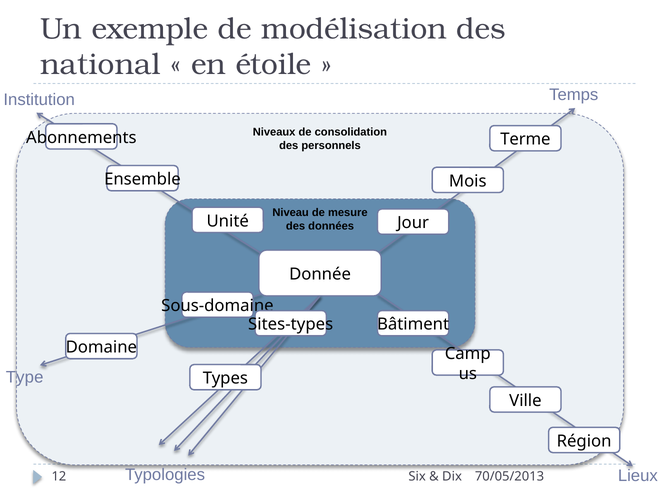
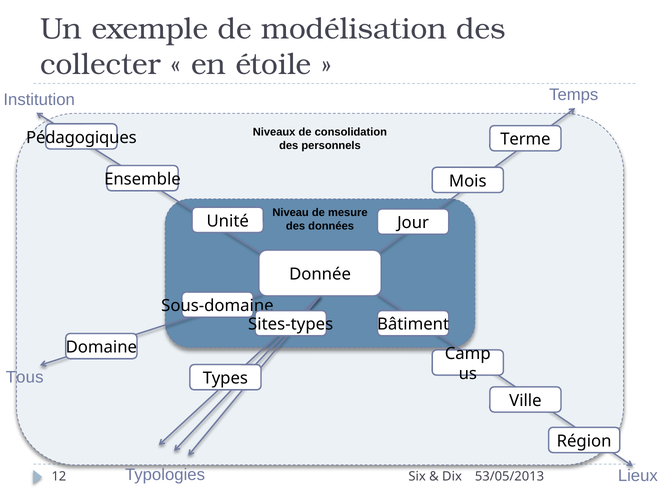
national: national -> collecter (101, 64)
Abonnements: Abonnements -> Pédagogiques (81, 138)
Type: Type -> Tous (25, 378)
70/05/2013: 70/05/2013 -> 53/05/2013 (510, 477)
